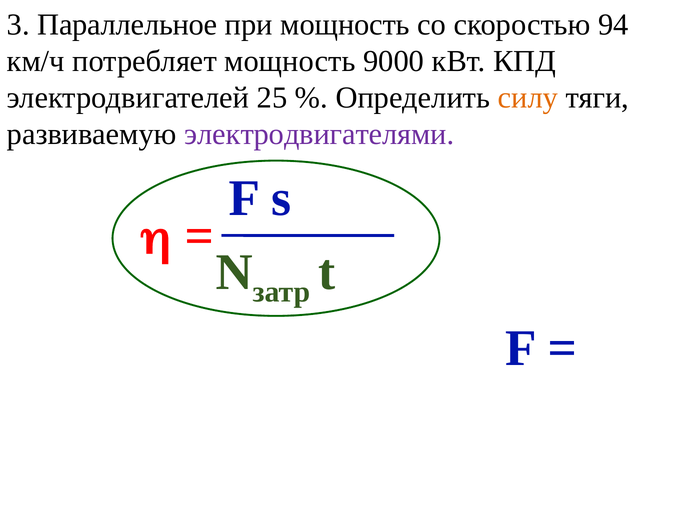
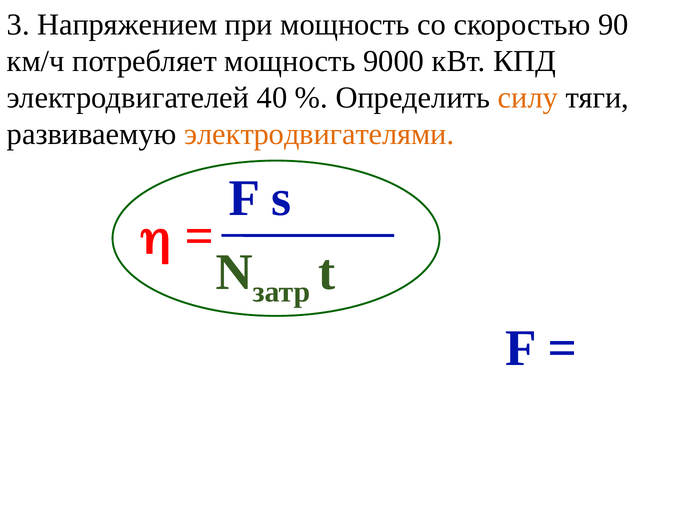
Параллельное: Параллельное -> Напряжением (127, 25)
94: 94 -> 90 (613, 25)
25: 25 -> 40 (272, 98)
электродвигателями colour: purple -> orange (319, 134)
